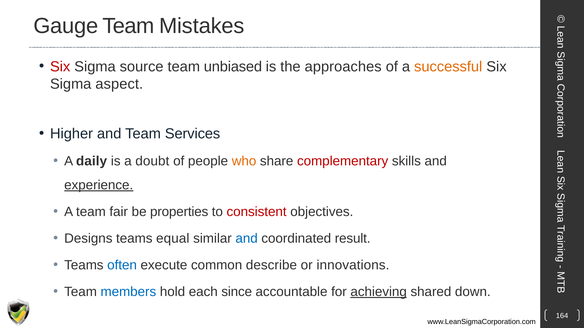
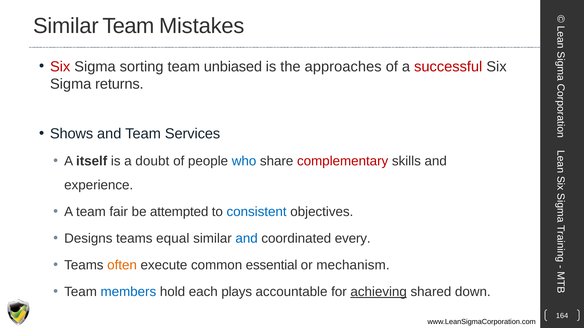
Gauge: Gauge -> Similar (66, 26)
source: source -> sorting (142, 67)
successful colour: orange -> red (448, 67)
aspect: aspect -> returns (119, 84)
Higher: Higher -> Shows (72, 134)
daily: daily -> itself (92, 161)
who colour: orange -> blue (244, 161)
experience underline: present -> none (99, 185)
properties: properties -> attempted (179, 212)
consistent colour: red -> blue (257, 212)
result: result -> every (353, 239)
often colour: blue -> orange (122, 265)
describe: describe -> essential (272, 265)
innovations: innovations -> mechanism (353, 265)
since: since -> plays (237, 292)
